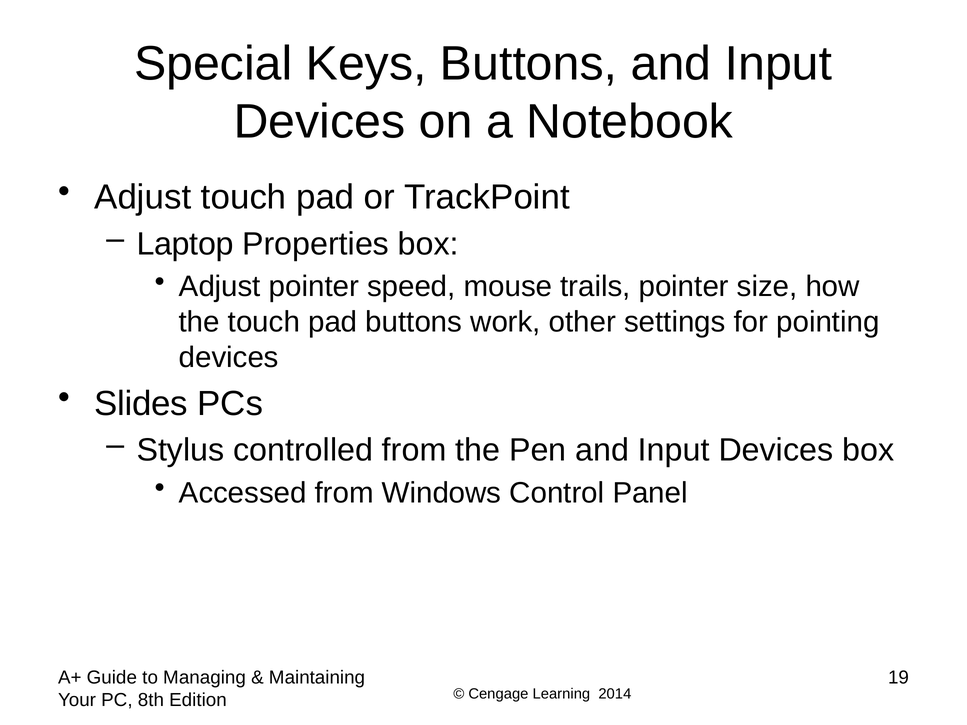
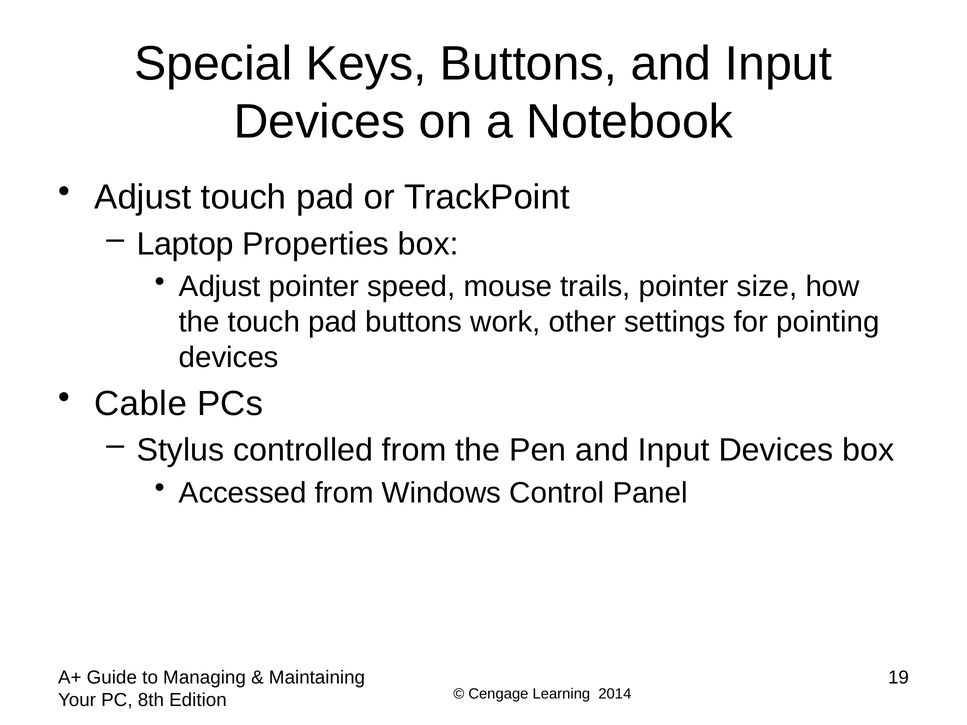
Slides: Slides -> Cable (141, 404)
